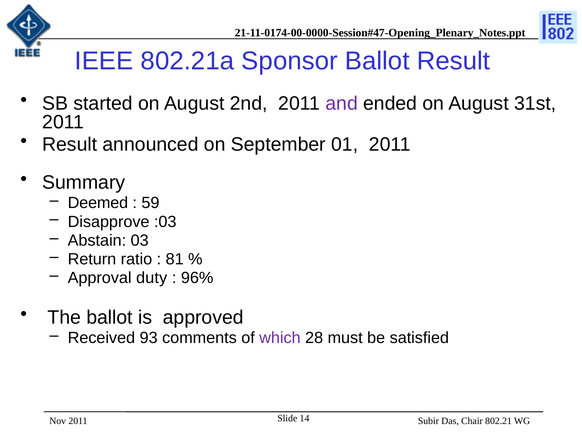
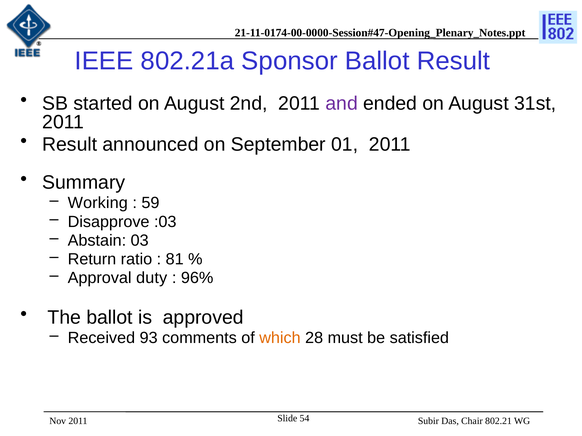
Deemed: Deemed -> Working (98, 203)
which colour: purple -> orange (280, 338)
14: 14 -> 54 (305, 419)
